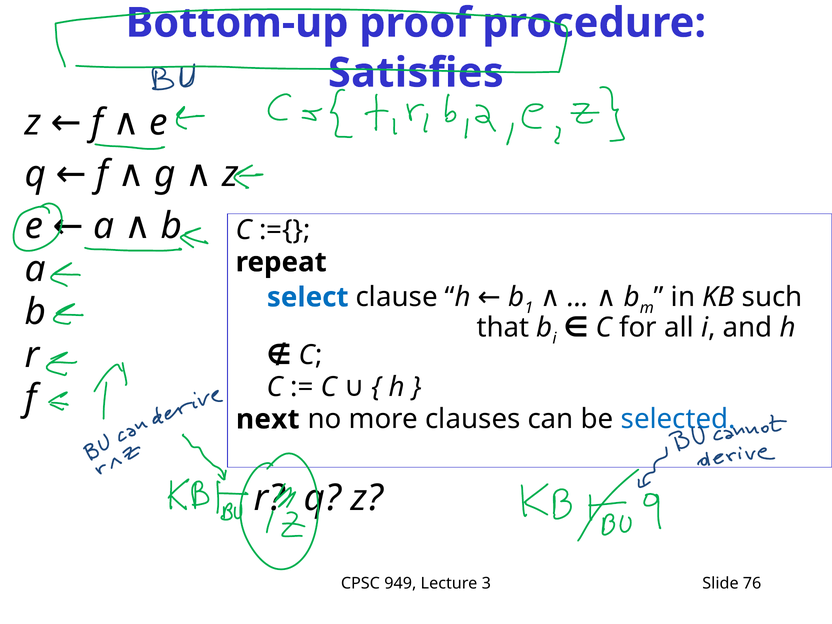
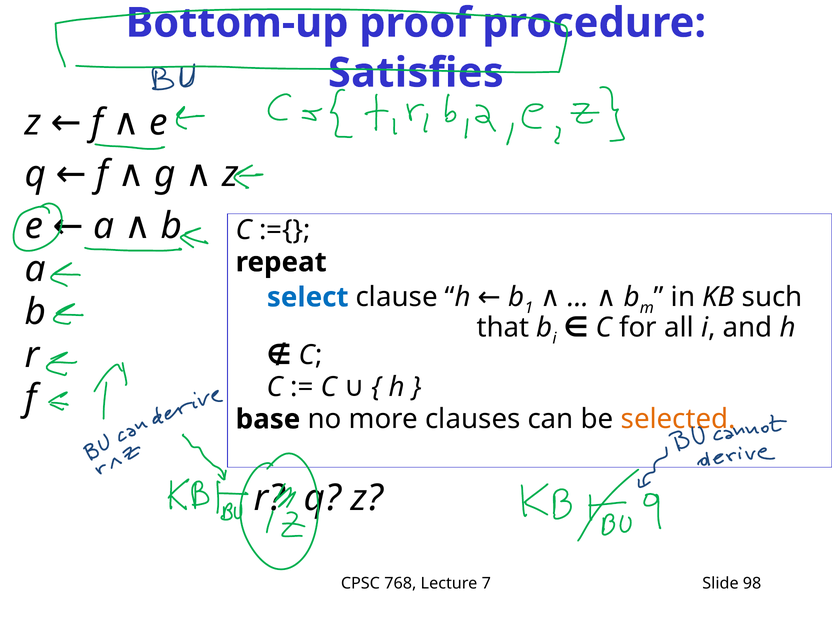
next: next -> base (268, 419)
selected colour: blue -> orange (678, 419)
949: 949 -> 768 (400, 584)
3: 3 -> 7 (486, 584)
76: 76 -> 98 (752, 584)
